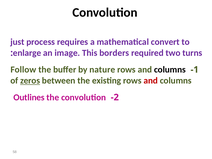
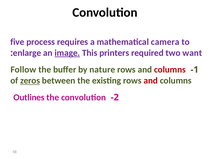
just: just -> five (17, 42)
convert: convert -> camera (165, 42)
image underline: none -> present (67, 53)
borders: borders -> printers (114, 53)
turns: turns -> want (192, 53)
columns colour: black -> red (170, 70)
